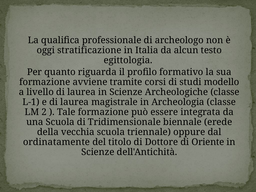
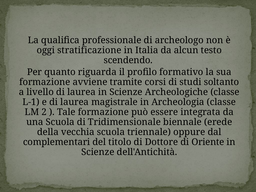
egittologia: egittologia -> scendendo (128, 60)
modello: modello -> soltanto (221, 82)
ordinatamente: ordinatamente -> complementari (57, 142)
